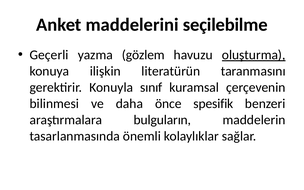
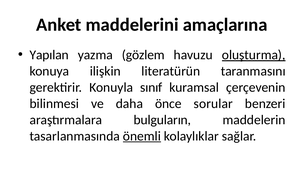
seçilebilme: seçilebilme -> amaçlarına (225, 25)
Geçerli: Geçerli -> Yapılan (49, 55)
spesifik: spesifik -> sorular (213, 104)
önemli underline: none -> present (142, 136)
